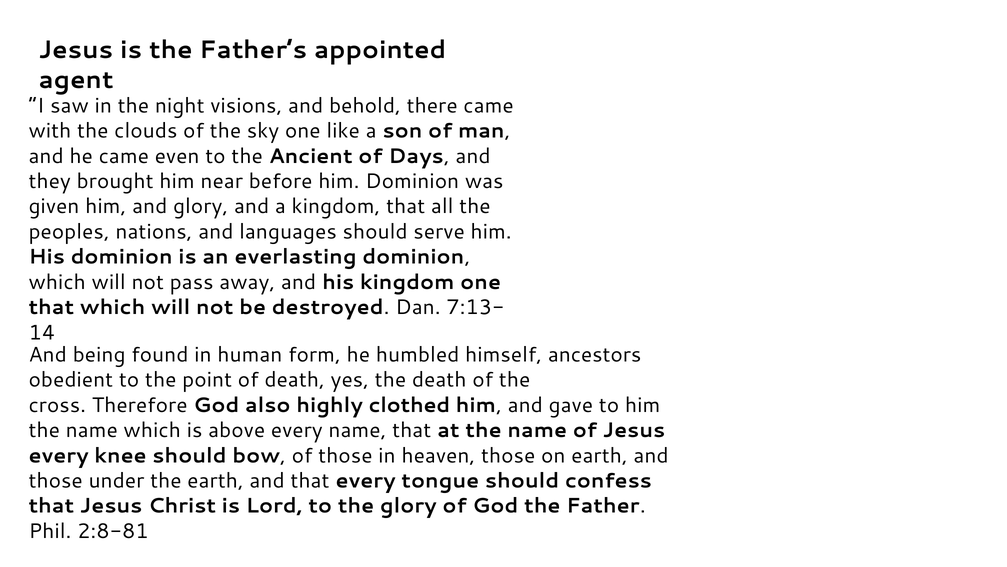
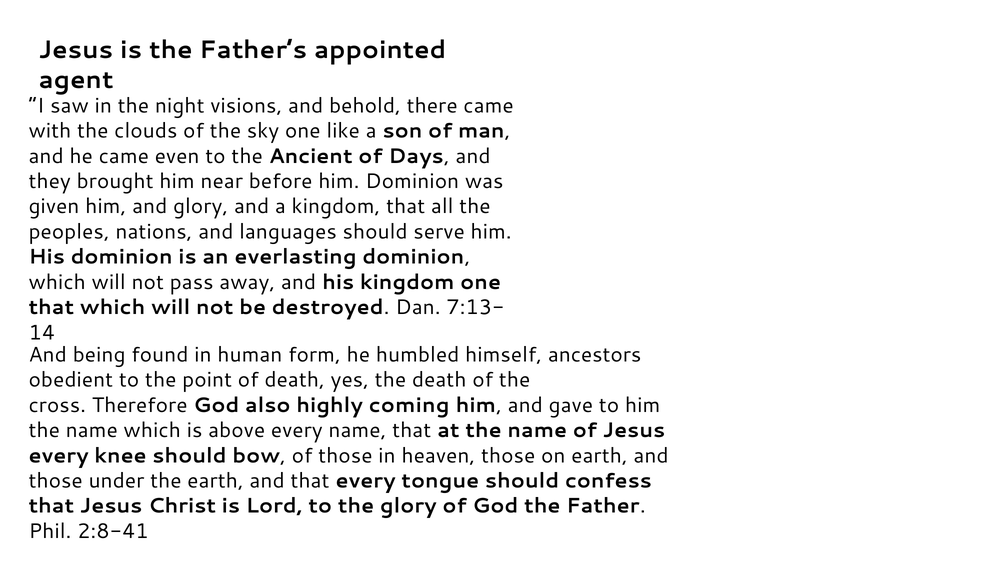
clothed: clothed -> coming (409, 405)
2:8-81: 2:8-81 -> 2:8-41 (113, 531)
